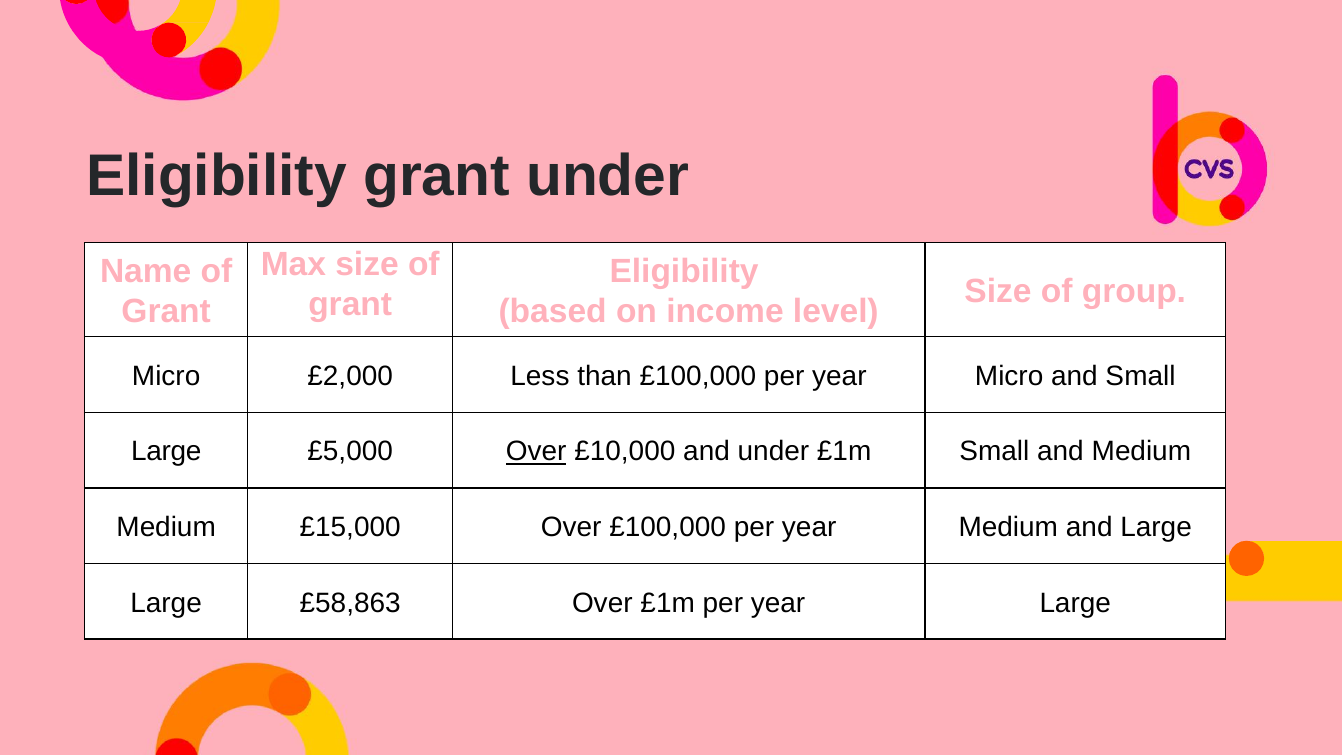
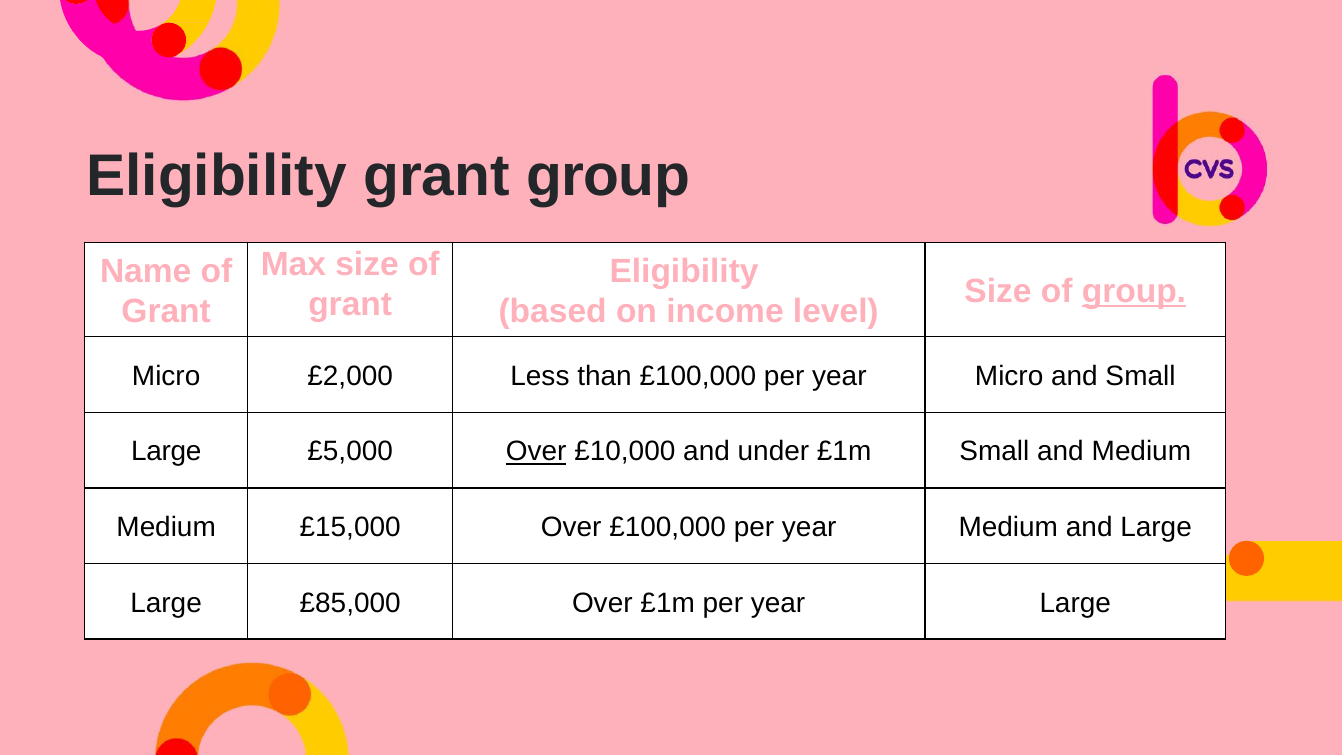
grant under: under -> group (608, 176)
group underline: none -> present (1134, 292)
£58,863: £58,863 -> £85,000 (350, 603)
